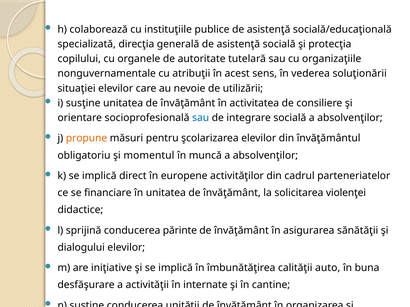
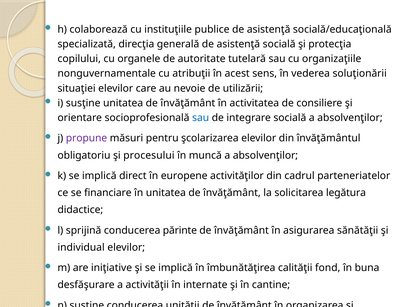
propune colour: orange -> purple (87, 139)
momentul: momentul -> procesului (149, 156)
violenţei: violenţei -> legătura (346, 193)
dialogului: dialogului -> individual (81, 248)
auto: auto -> fond (328, 268)
